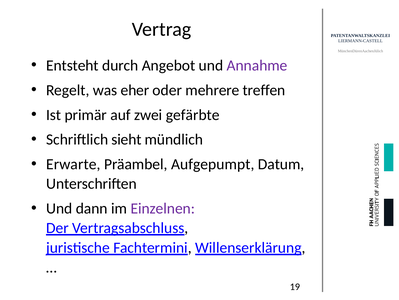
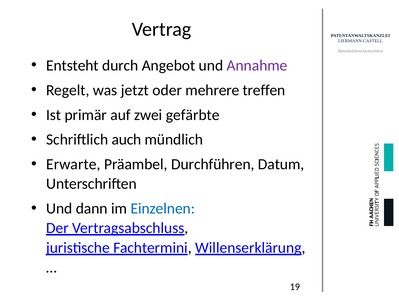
eher: eher -> jetzt (135, 90)
sieht: sieht -> auch (126, 139)
Aufgepumpt: Aufgepumpt -> Durchführen (213, 164)
Einzelnen colour: purple -> blue (163, 208)
